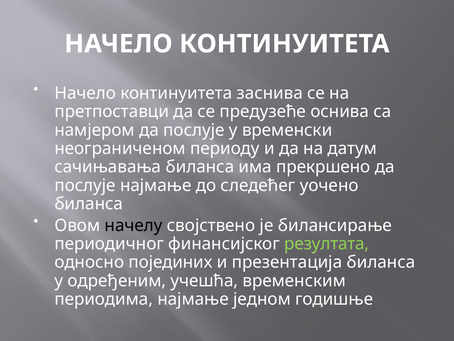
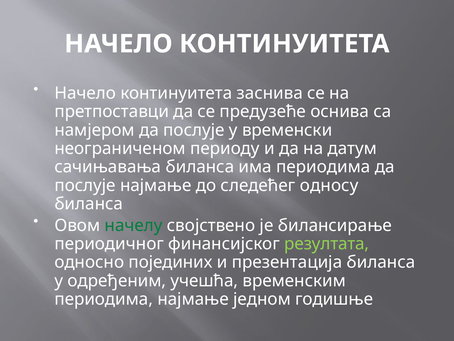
има прекршено: прекршено -> периодима (323, 167)
уочено: уочено -> односу (329, 185)
начелу colour: black -> green (134, 225)
